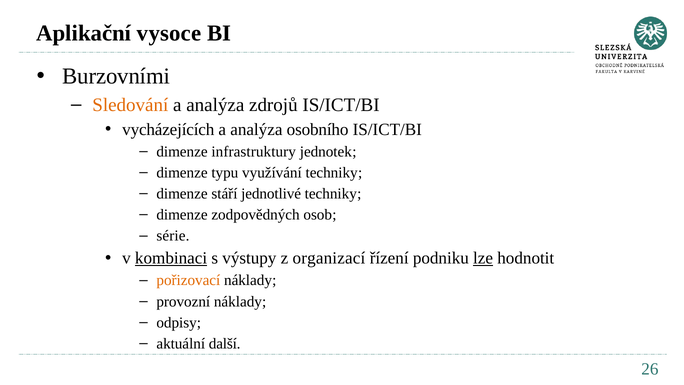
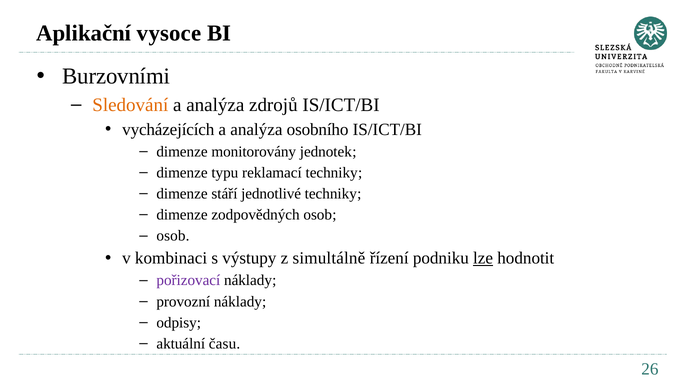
infrastruktury: infrastruktury -> monitorovány (254, 151)
využívání: využívání -> reklamací (272, 173)
série: série -> osob (173, 236)
kombinaci underline: present -> none (171, 258)
organizací: organizací -> simultálně (329, 258)
pořizovací colour: orange -> purple (188, 280)
další: další -> času (225, 344)
